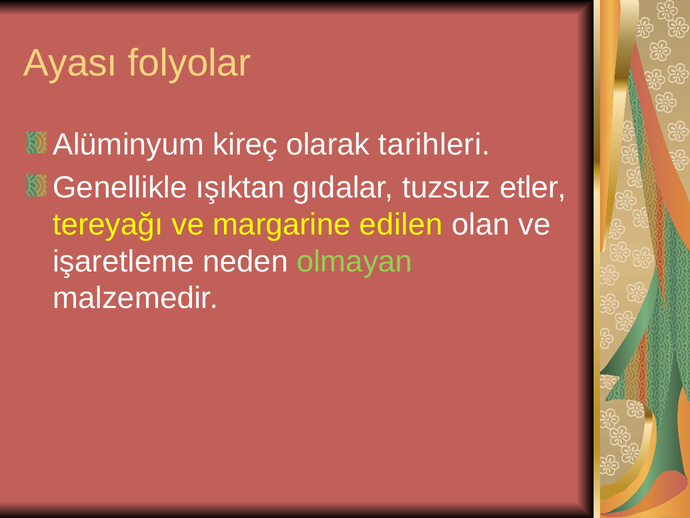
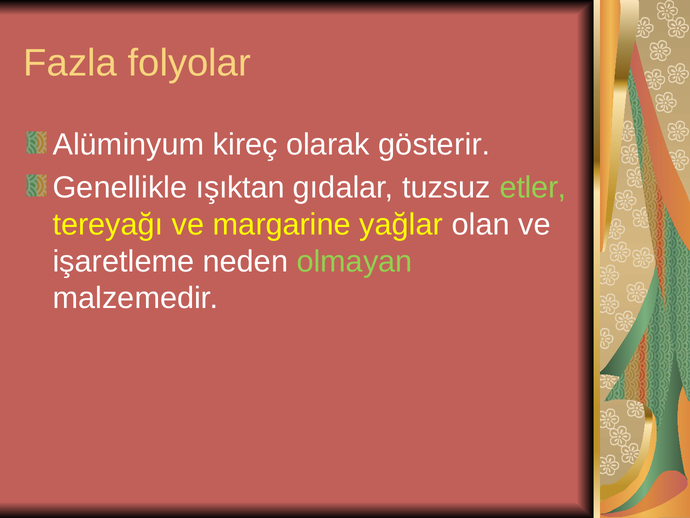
Ayası: Ayası -> Fazla (70, 63)
tarihleri: tarihleri -> gösterir (434, 145)
etler colour: white -> light green (533, 188)
edilen: edilen -> yağlar (401, 224)
